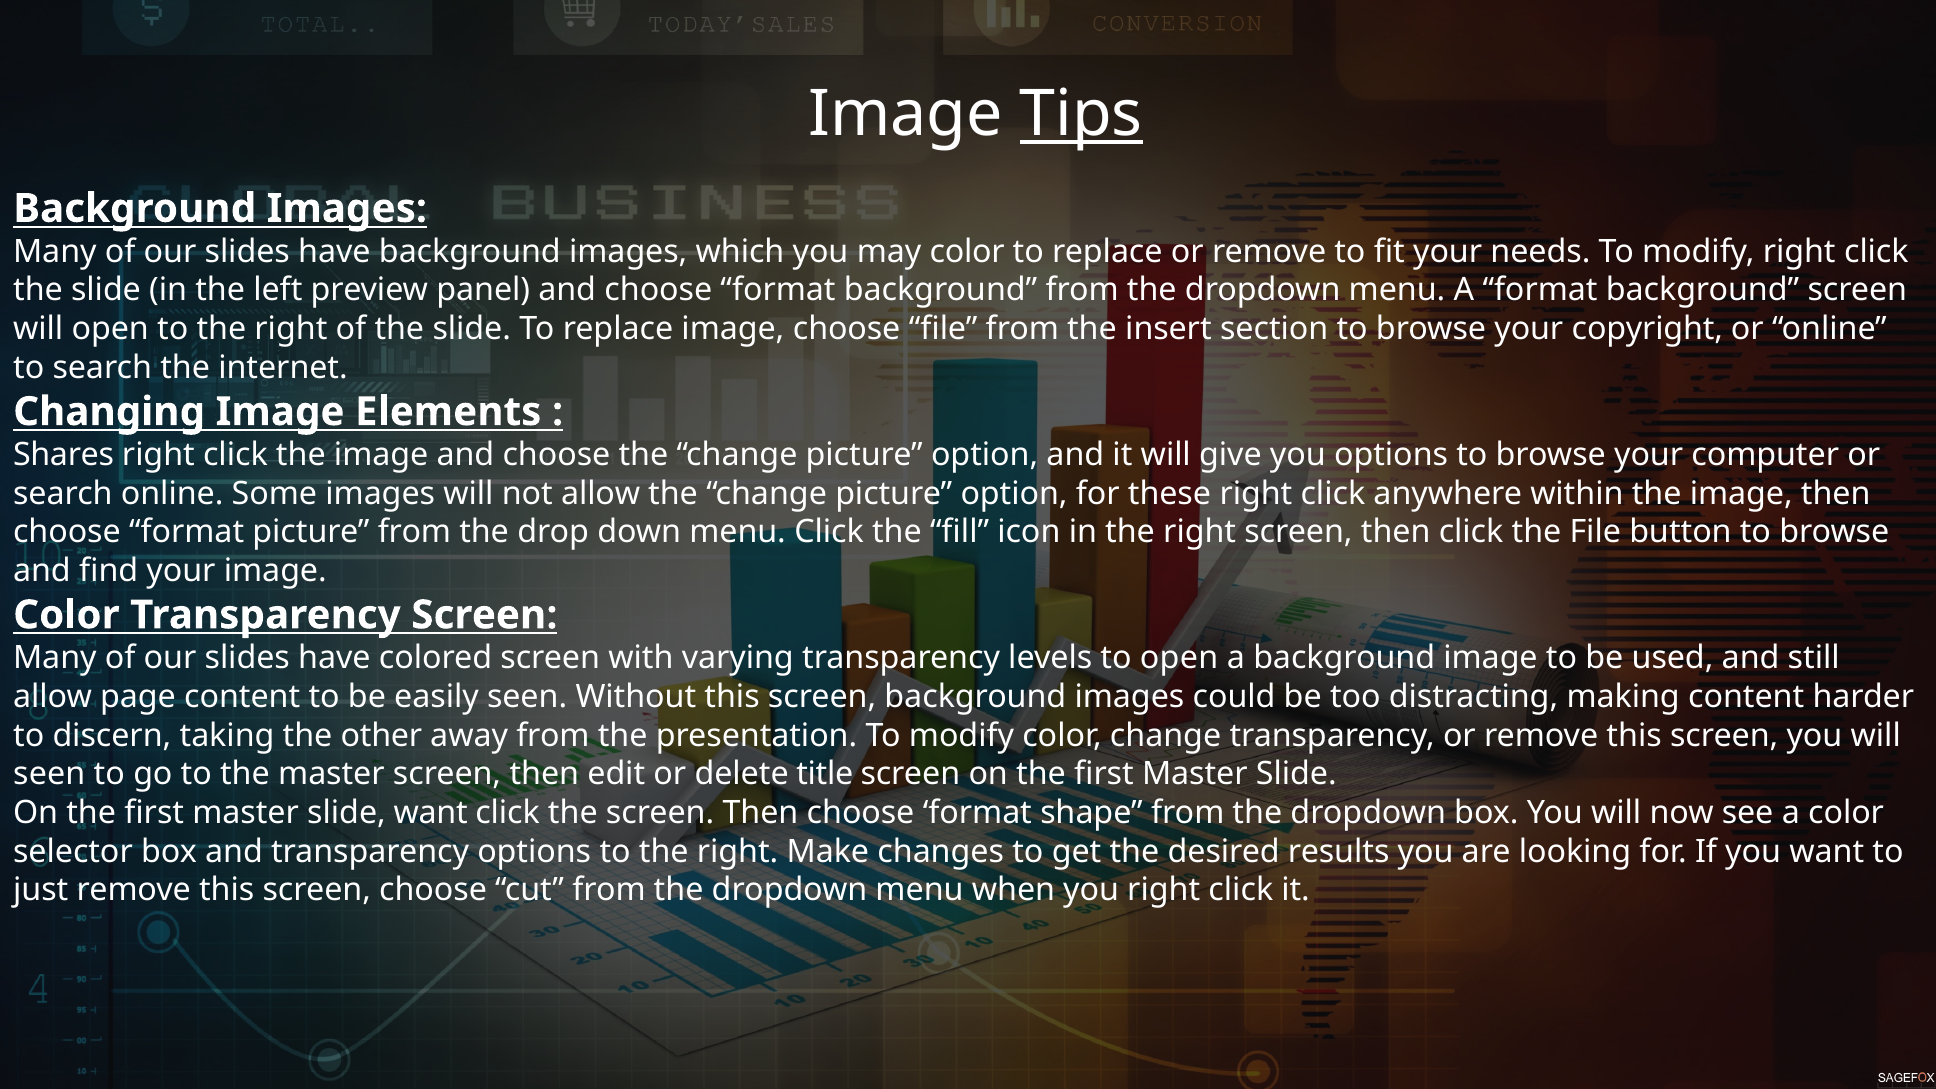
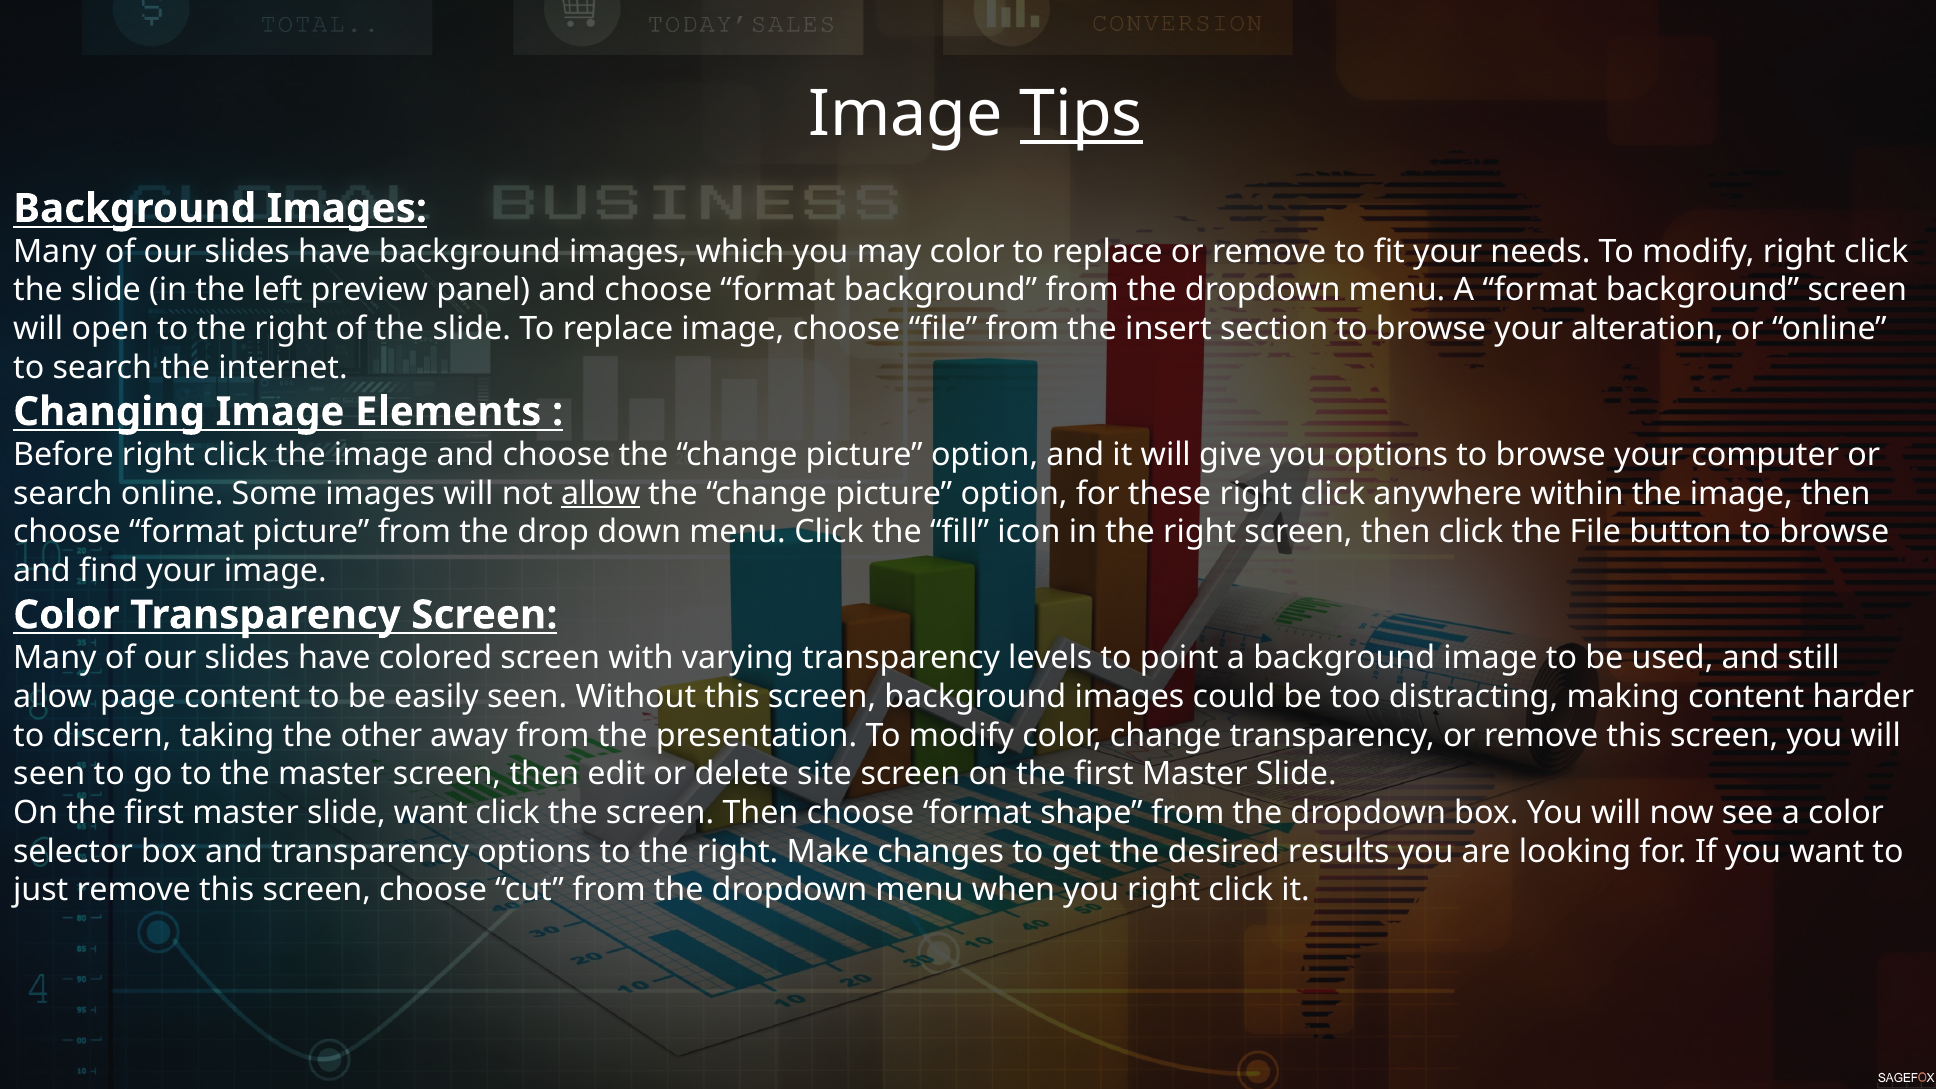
copyright: copyright -> alteration (1647, 329)
Shares: Shares -> Before (63, 455)
allow underline: none -> present (601, 493)
to open: open -> point (1179, 658)
title: title -> site (824, 774)
